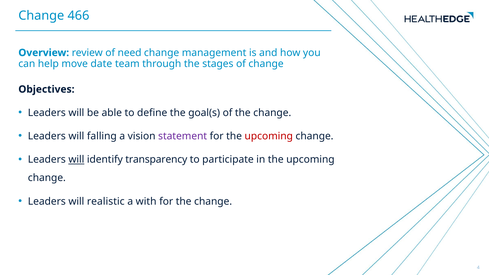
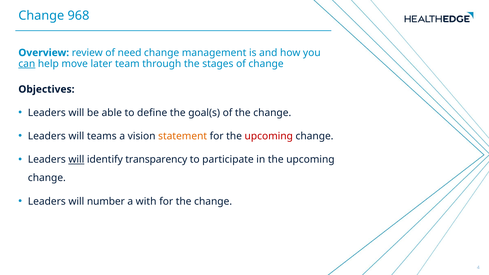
466: 466 -> 968 (78, 16)
can underline: none -> present (27, 64)
date: date -> later (101, 64)
falling: falling -> teams (102, 136)
statement colour: purple -> orange (183, 136)
realistic: realistic -> number (106, 201)
